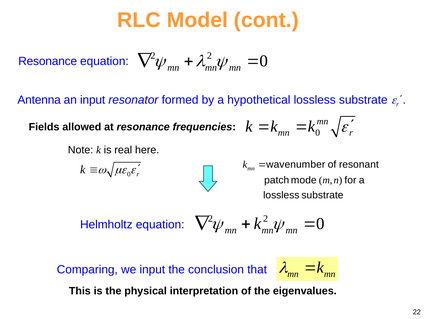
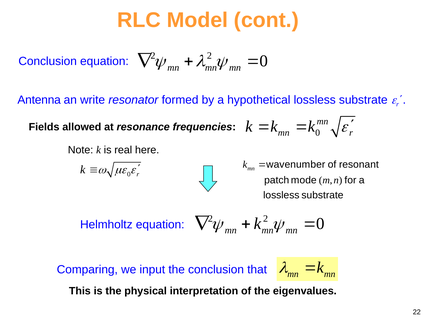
Resonance: Resonance -> Conclusion (48, 61)
an input: input -> write (93, 100)
